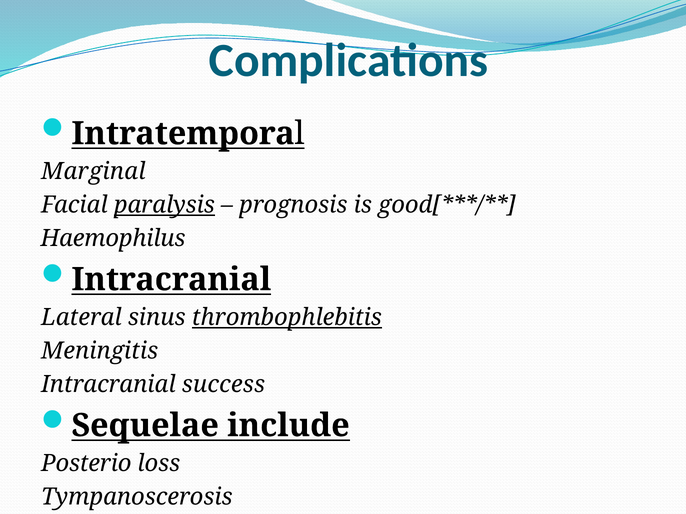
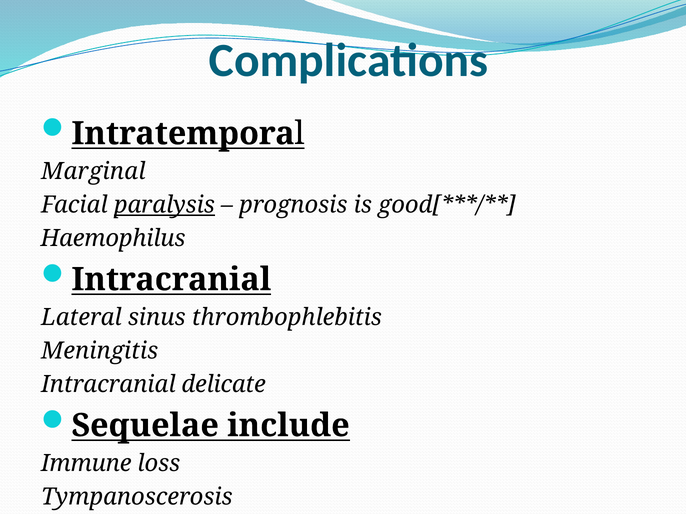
thrombophlebitis underline: present -> none (287, 318)
success: success -> delicate (224, 385)
Posterio: Posterio -> Immune (86, 464)
